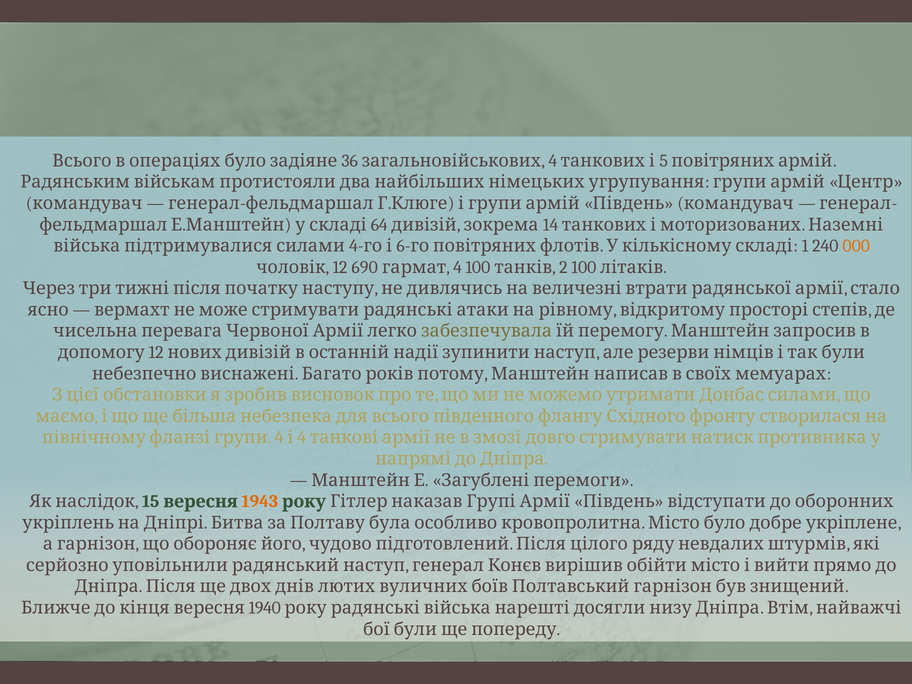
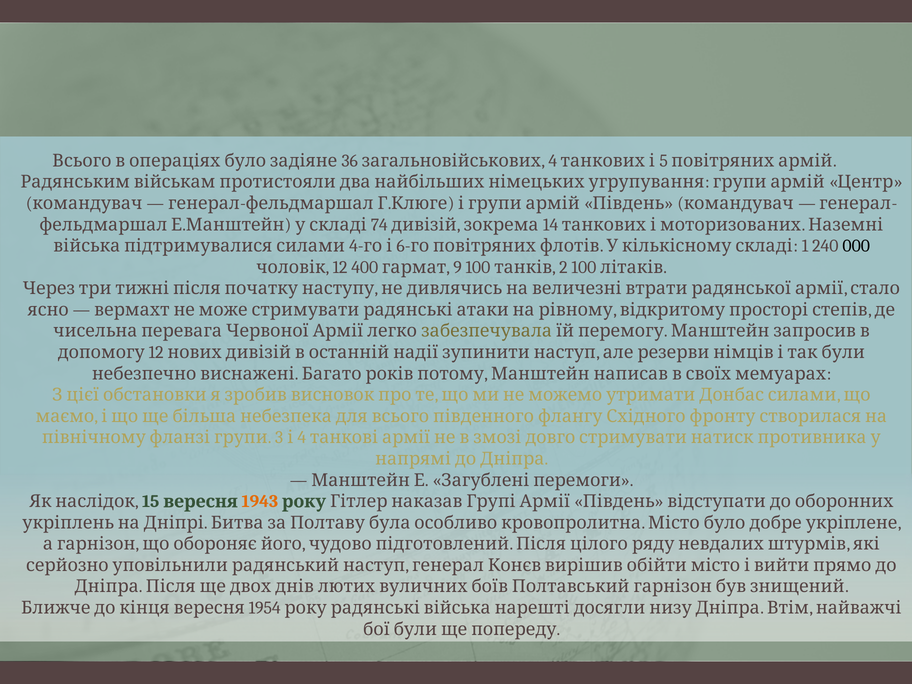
64: 64 -> 74 (379, 225)
000 colour: orange -> black (856, 246)
690: 690 -> 400 (365, 267)
4: 4 -> 9 (458, 267)
4: 4 -> 3 (279, 438)
1940: 1940 -> 1954 (265, 608)
